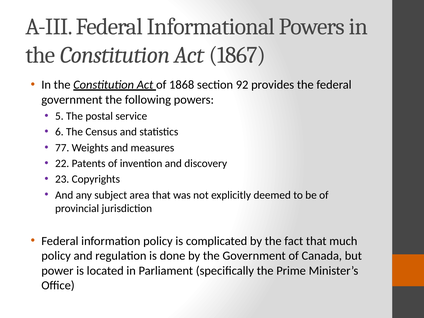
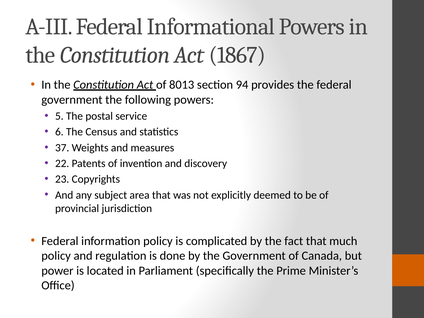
1868: 1868 -> 8013 (182, 85)
92: 92 -> 94 (242, 85)
77: 77 -> 37 (62, 148)
